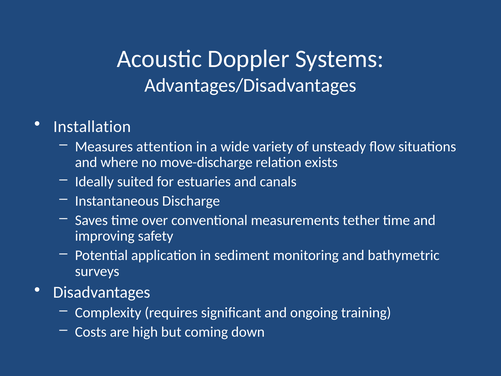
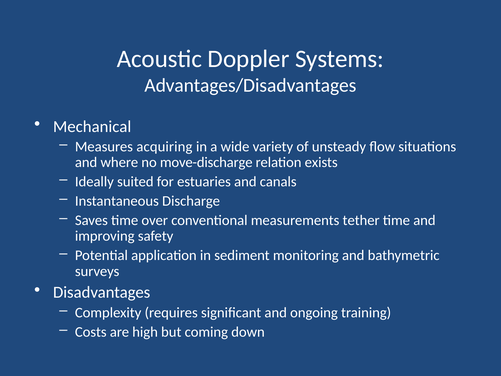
Installation: Installation -> Mechanical (92, 126)
attention: attention -> acquiring (164, 147)
